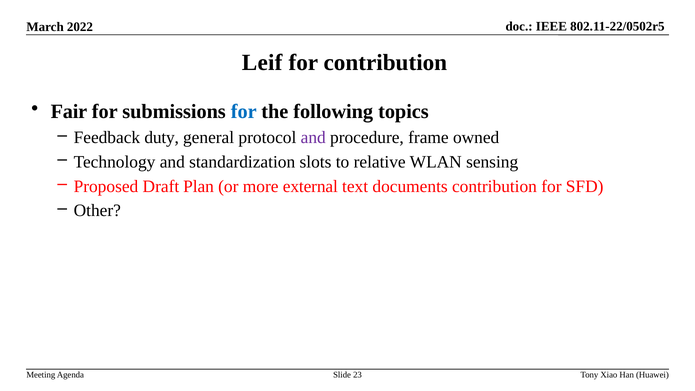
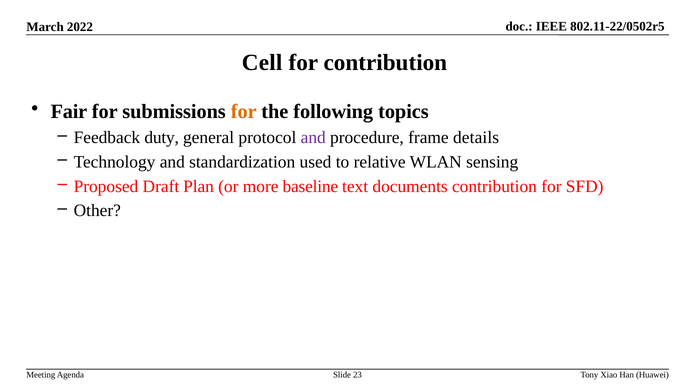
Leif: Leif -> Cell (262, 62)
for colour: blue -> orange (244, 112)
owned: owned -> details (476, 138)
slots: slots -> used (315, 162)
external: external -> baseline (310, 186)
